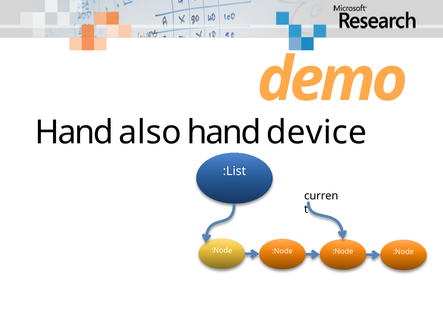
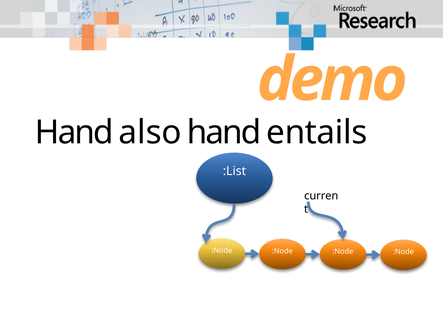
device: device -> entails (317, 132)
